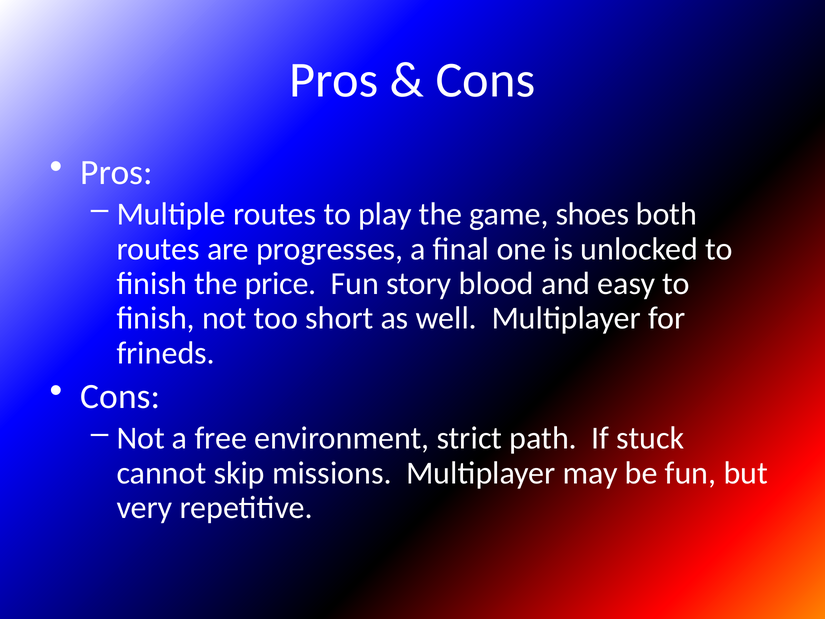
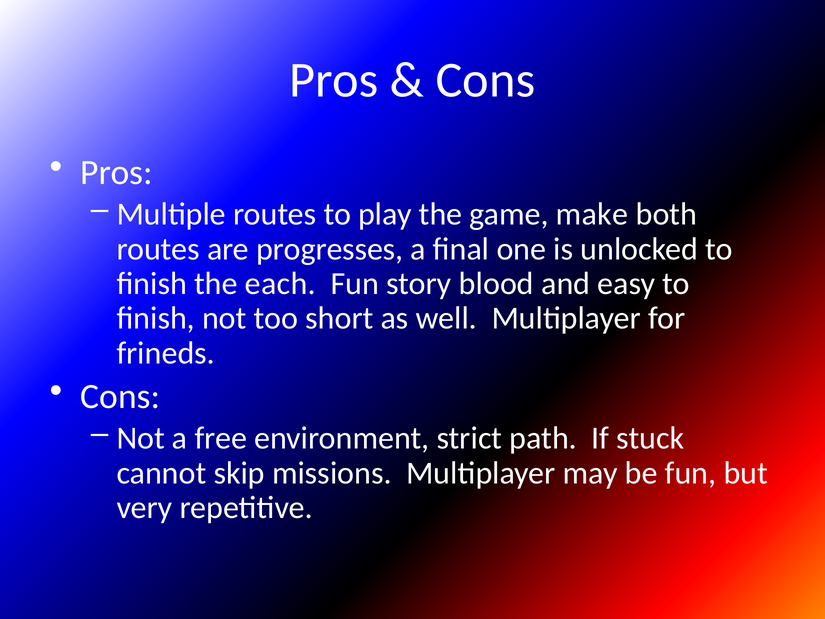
shoes: shoes -> make (592, 214)
price: price -> each (280, 283)
